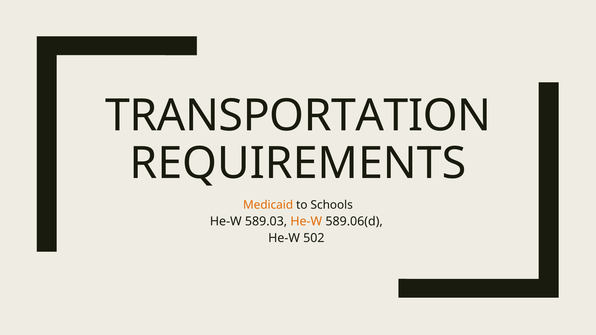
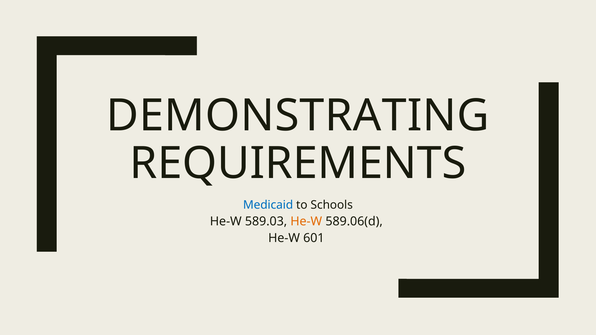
TRANSPORTATION: TRANSPORTATION -> DEMONSTRATING (298, 116)
Medicaid colour: orange -> blue (268, 205)
502: 502 -> 601 (314, 238)
